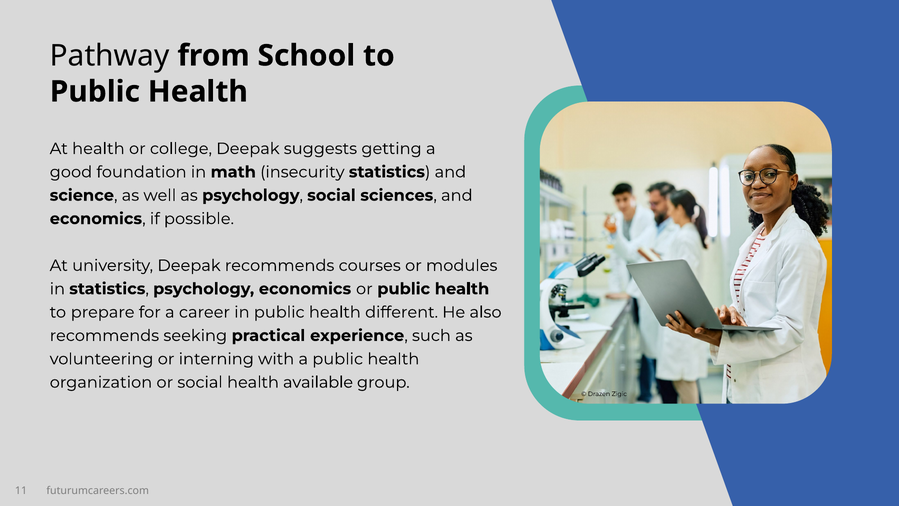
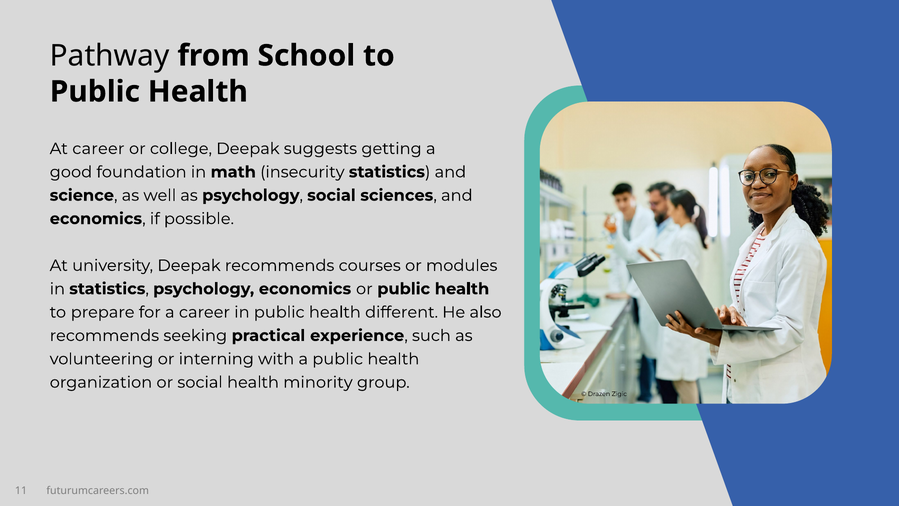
At health: health -> career (98, 149)
available: available -> minority (318, 382)
